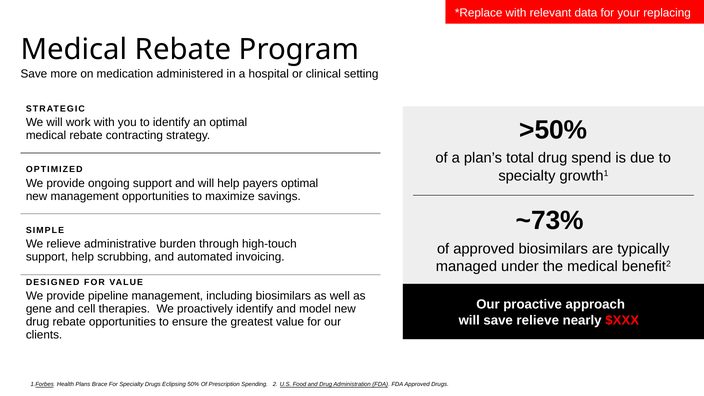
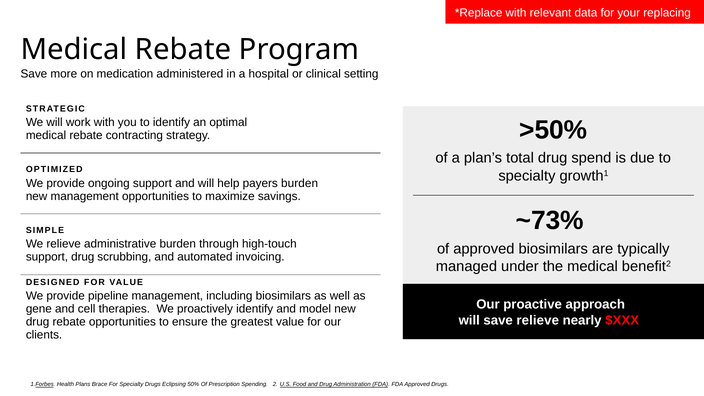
payers optimal: optimal -> burden (300, 183)
support help: help -> drug (83, 257)
